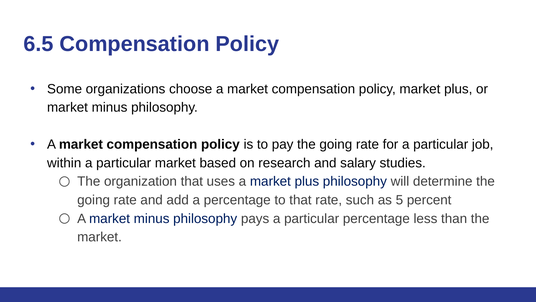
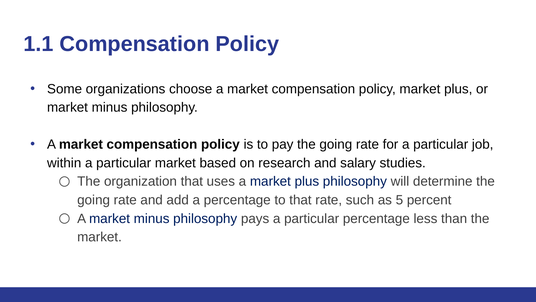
6.5: 6.5 -> 1.1 (39, 44)
